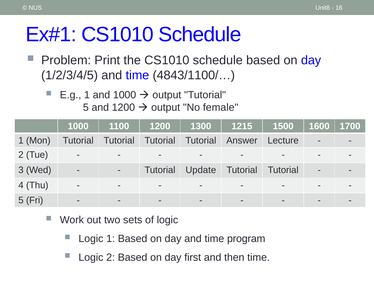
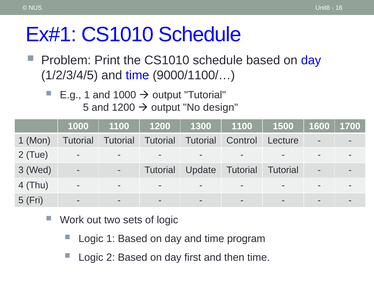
4843/1100/…: 4843/1100/… -> 9000/1100/… (194, 75)
female: female -> design (221, 107)
1300 1215: 1215 -> 1100 (242, 126)
Answer: Answer -> Control (242, 140)
